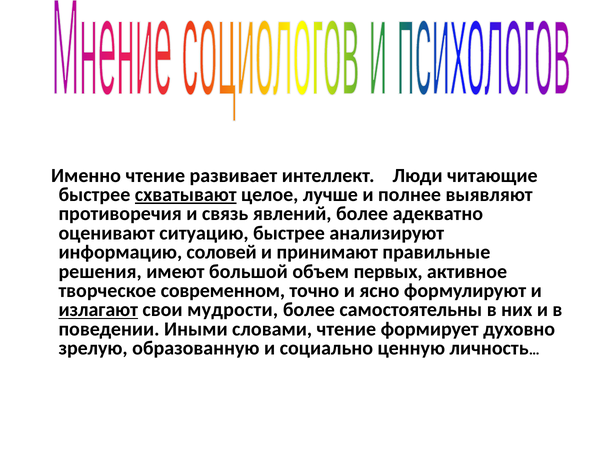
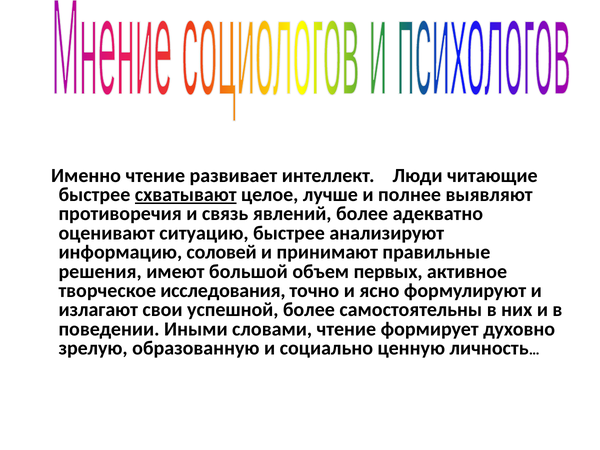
современном: современном -> исследования (223, 291)
излагают underline: present -> none (98, 310)
мудрости: мудрости -> успешной (233, 310)
